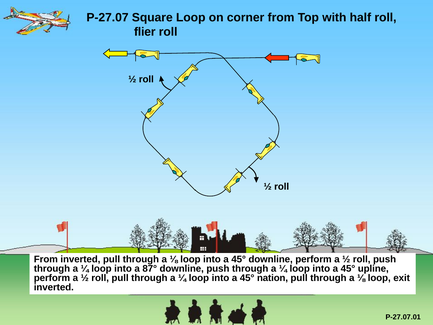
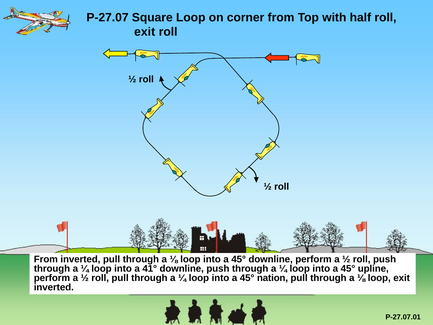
flier: flier -> exit (145, 32)
87°: 87° -> 41° (150, 268)
